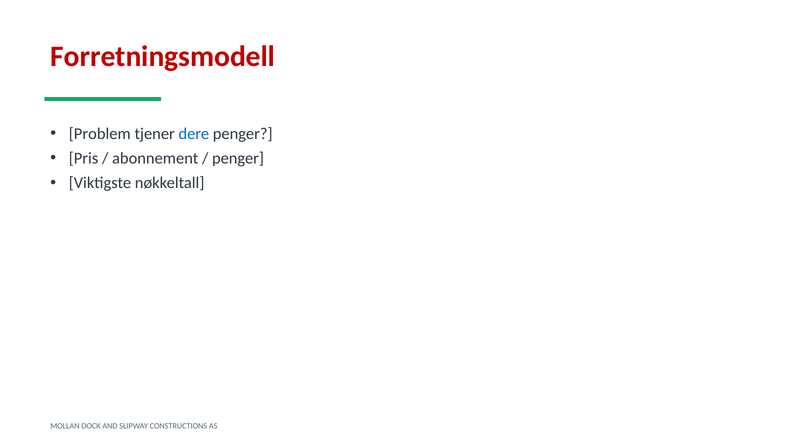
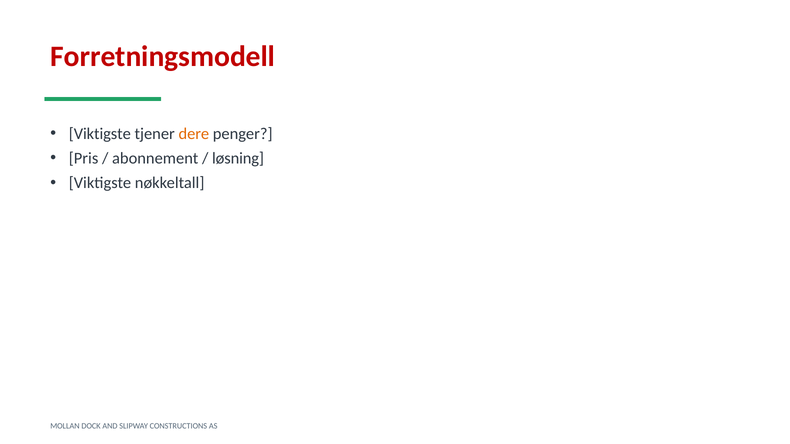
Problem: Problem -> Viktigste (100, 134)
dere colour: blue -> orange (194, 134)
penger: penger -> løsning (238, 159)
